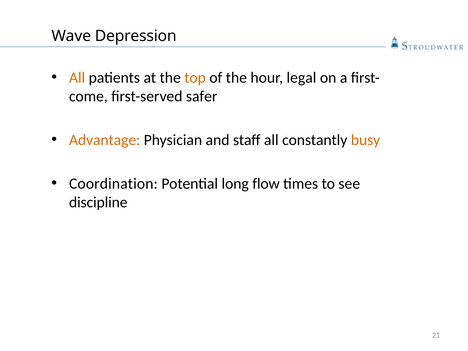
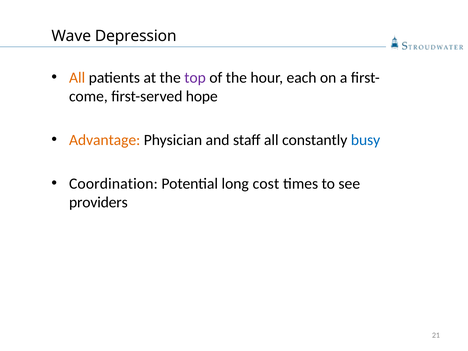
top colour: orange -> purple (195, 78)
legal: legal -> each (302, 78)
safer: safer -> hope (202, 96)
busy colour: orange -> blue (366, 140)
flow: flow -> cost (266, 184)
discipline: discipline -> providers (98, 202)
